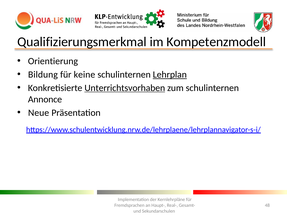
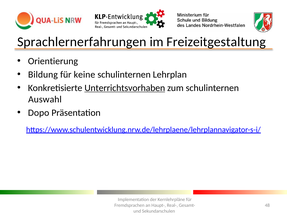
Qualifizierungsmerkmal: Qualifizierungsmerkmal -> Sprachlernerfahrungen (82, 42)
Kompetenzmodell: Kompetenzmodell -> Freizeitgestaltung (216, 42)
Lehrplan underline: present -> none (170, 75)
Annonce: Annonce -> Auswahl (45, 99)
Neue: Neue -> Dopo (39, 113)
